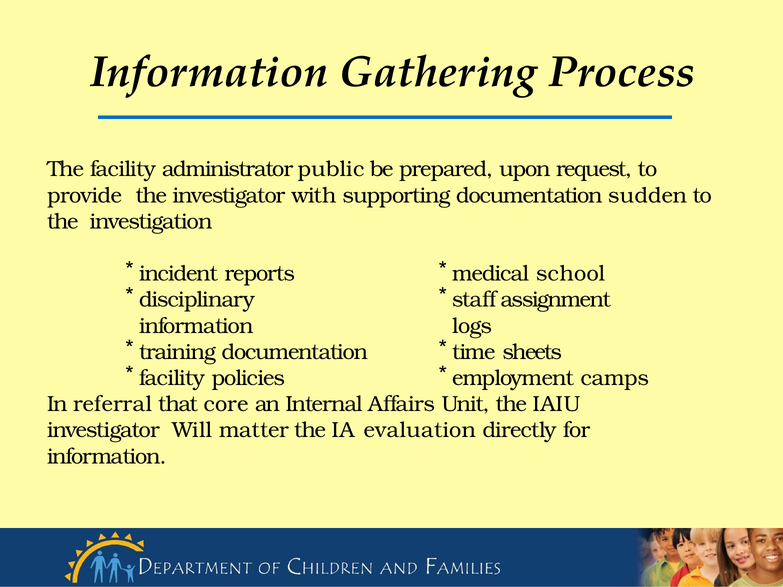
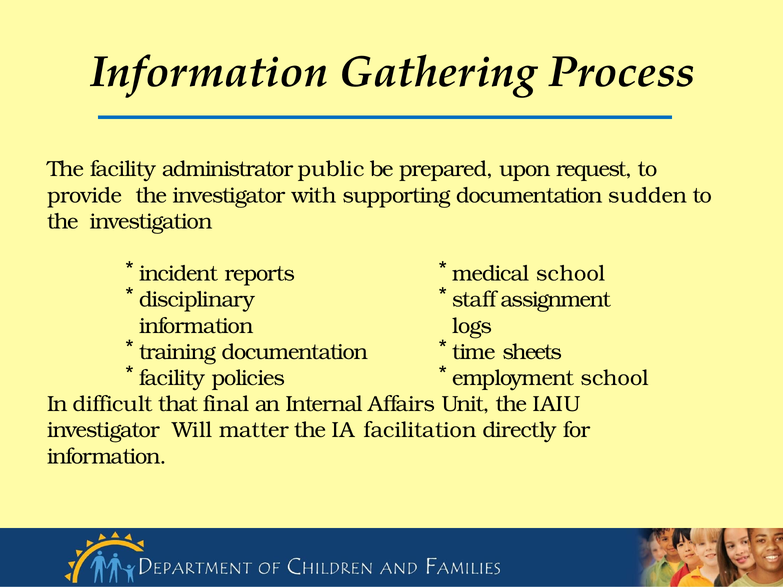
employment camps: camps -> school (615, 378)
referral: referral -> difficult (113, 404)
core: core -> final (226, 404)
evaluation: evaluation -> facilitation (420, 430)
